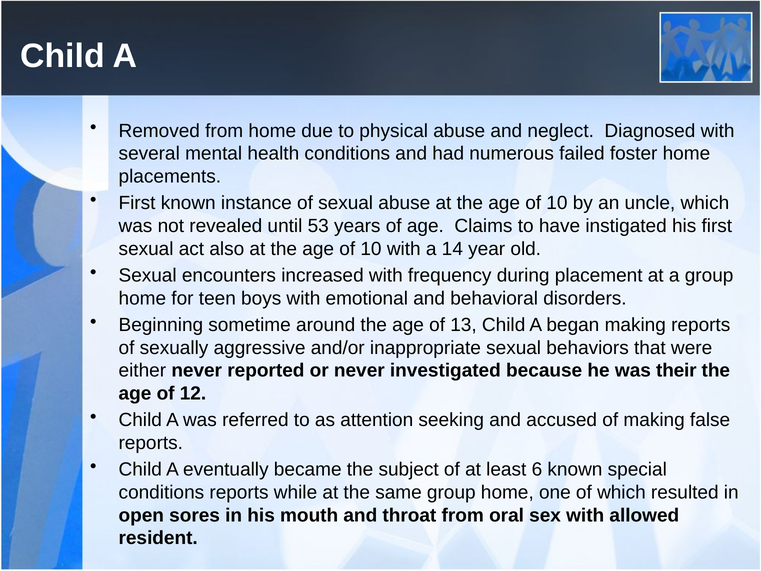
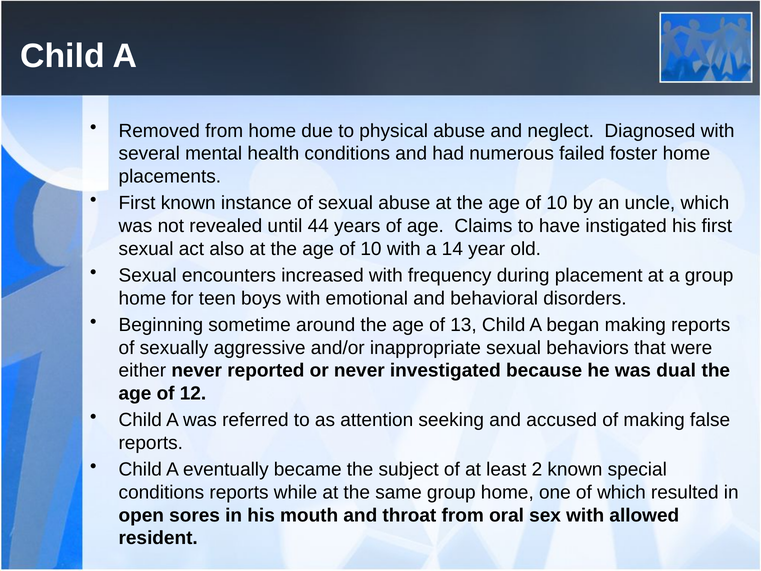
53: 53 -> 44 (318, 226)
their: their -> dual (676, 370)
6: 6 -> 2 (537, 469)
